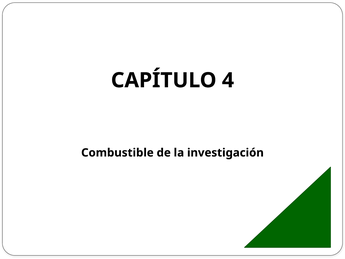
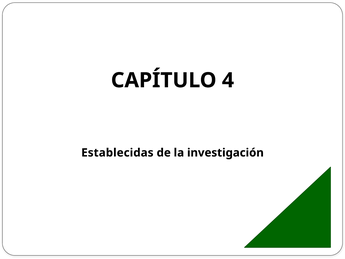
Combustible: Combustible -> Establecidas (117, 153)
